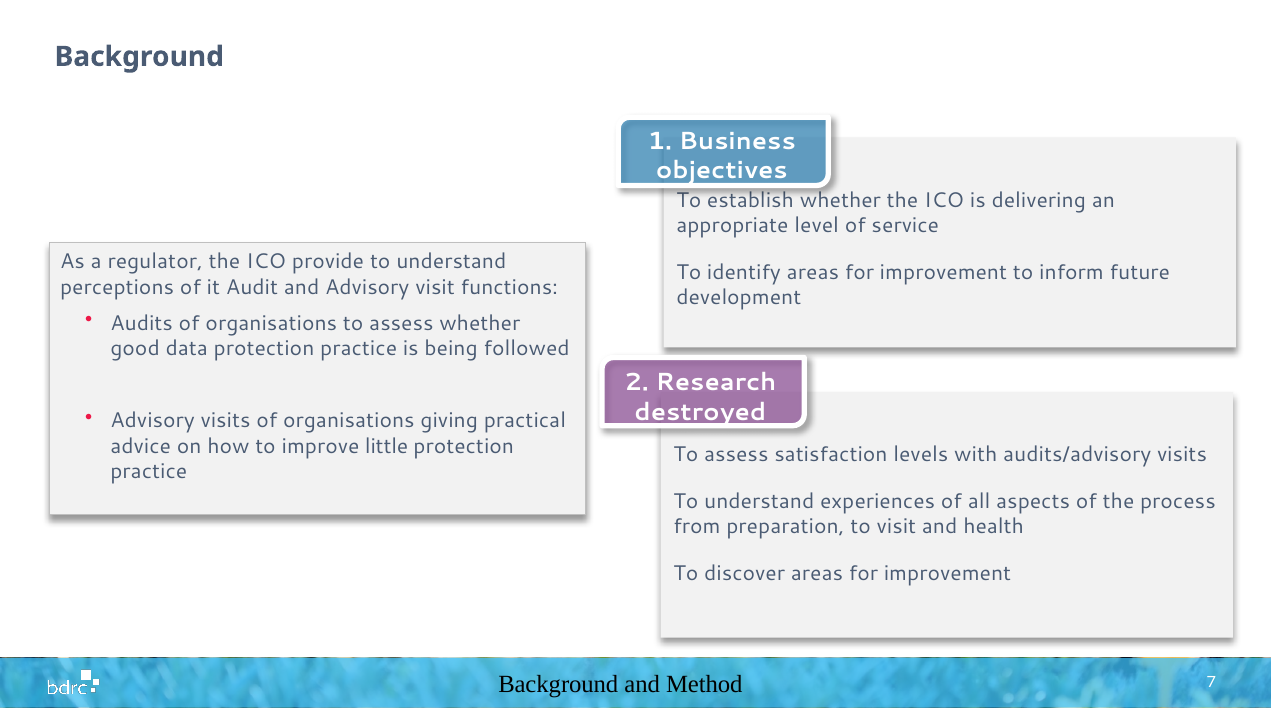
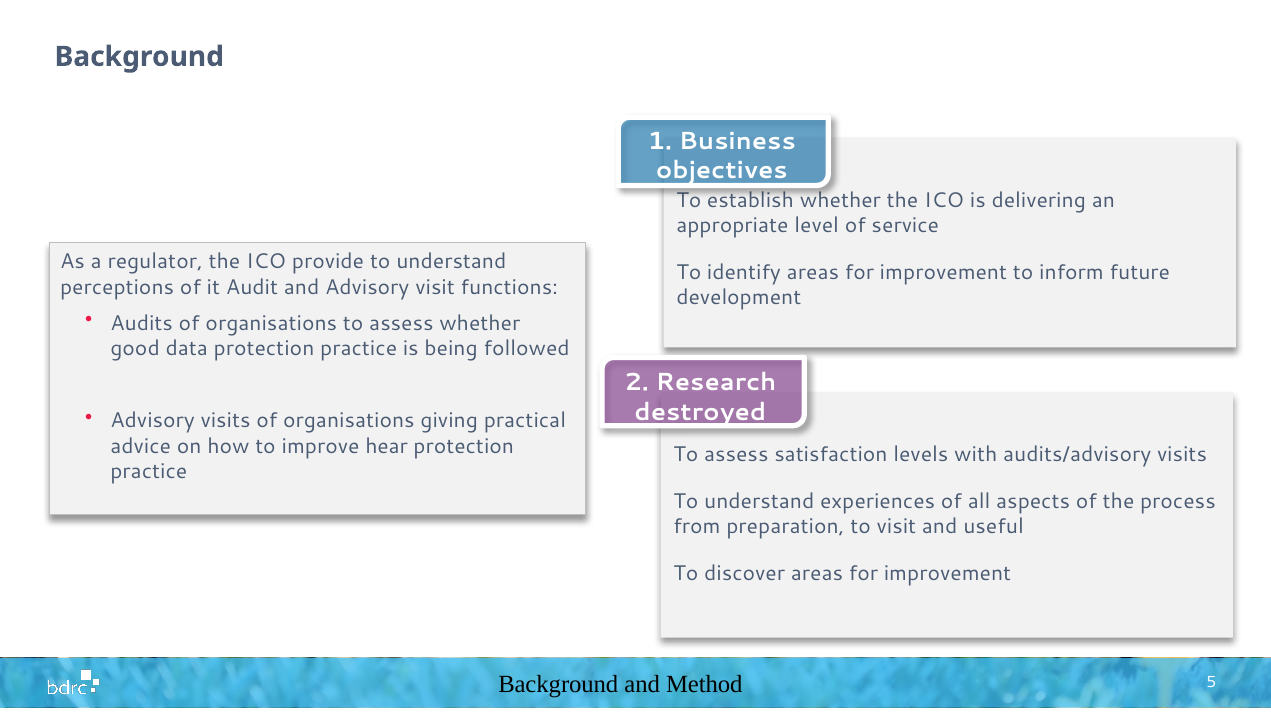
little: little -> hear (387, 446)
health: health -> useful (994, 527)
7: 7 -> 5 (1211, 682)
